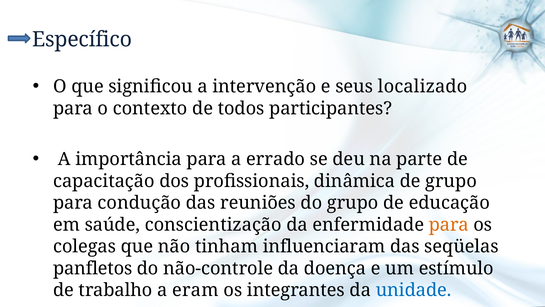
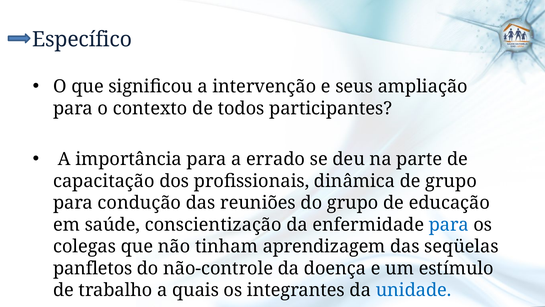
localizado: localizado -> ampliação (423, 86)
para colour: orange -> blue (449, 224)
influenciaram: influenciaram -> aprendizagem (324, 246)
eram: eram -> quais (196, 290)
